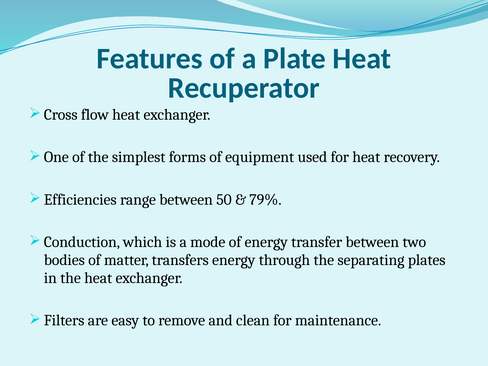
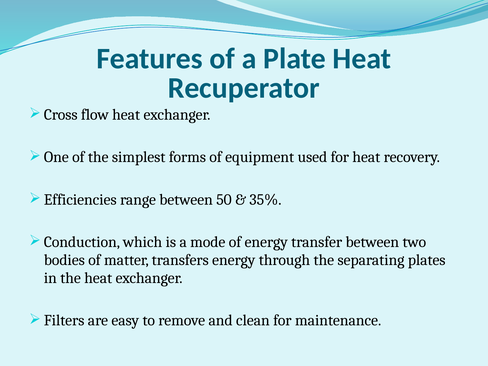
79%: 79% -> 35% (265, 200)
